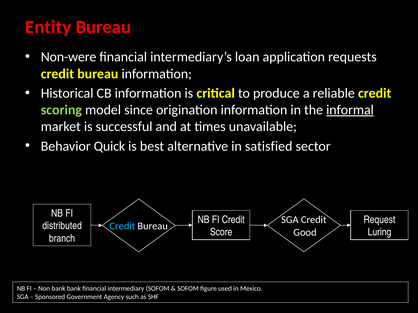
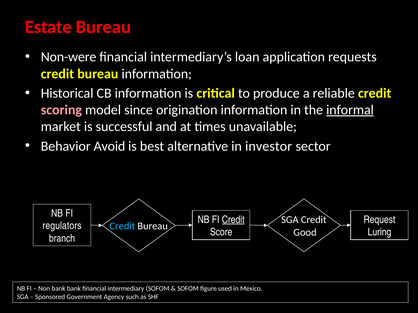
Entity: Entity -> Estate (48, 27)
scoring colour: light green -> pink (61, 110)
Quick: Quick -> Avoid (109, 146)
satisfied: satisfied -> investor (269, 146)
Credit underline: none -> present (233, 220)
distributed: distributed -> regulators (62, 226)
